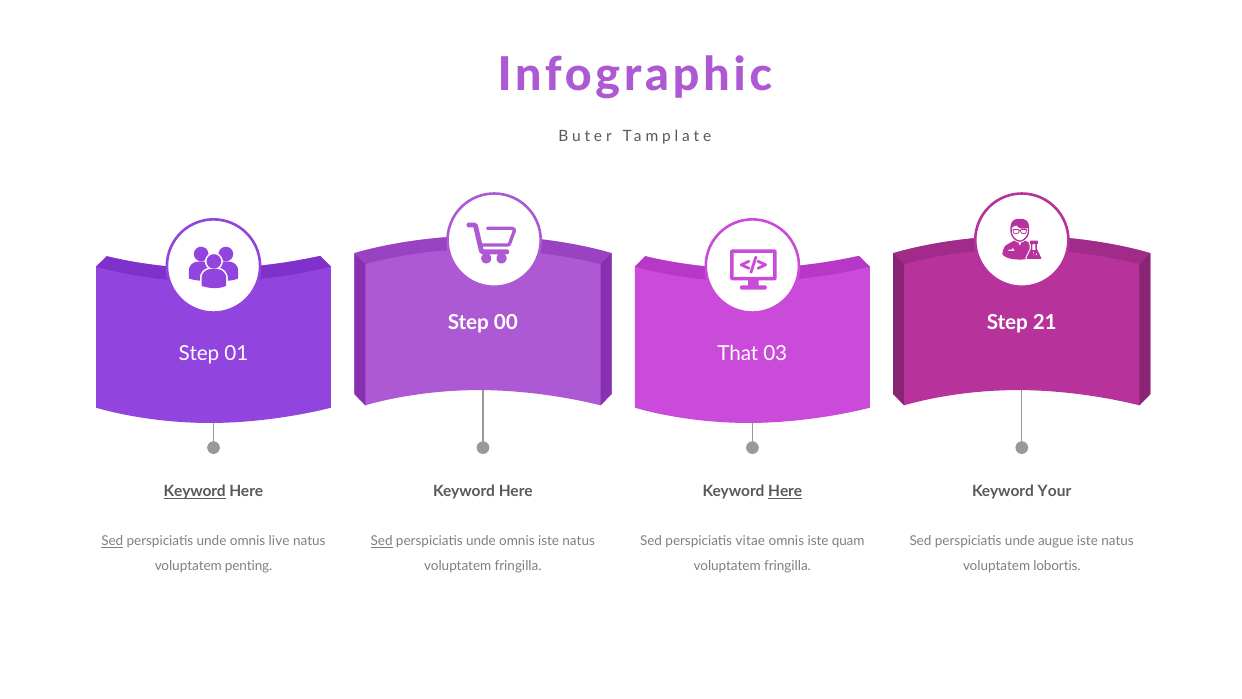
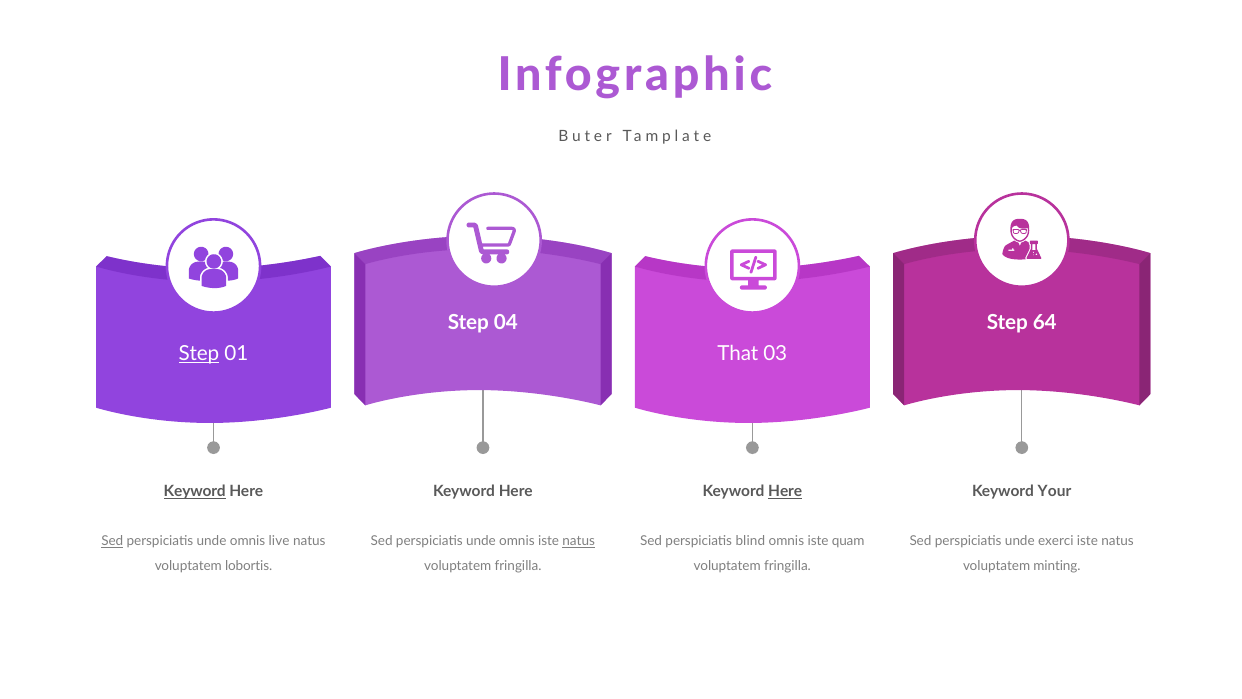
00: 00 -> 04 (506, 323)
21: 21 -> 64 (1045, 323)
Step underline: none -> present (199, 354)
Sed underline: present -> none (382, 541)
natus underline: none -> present (579, 541)
vitae: vitae -> blind (750, 541)
augue: augue -> exerci (1056, 541)
penting: penting -> lobortis (249, 565)
lobortis: lobortis -> minting (1057, 565)
